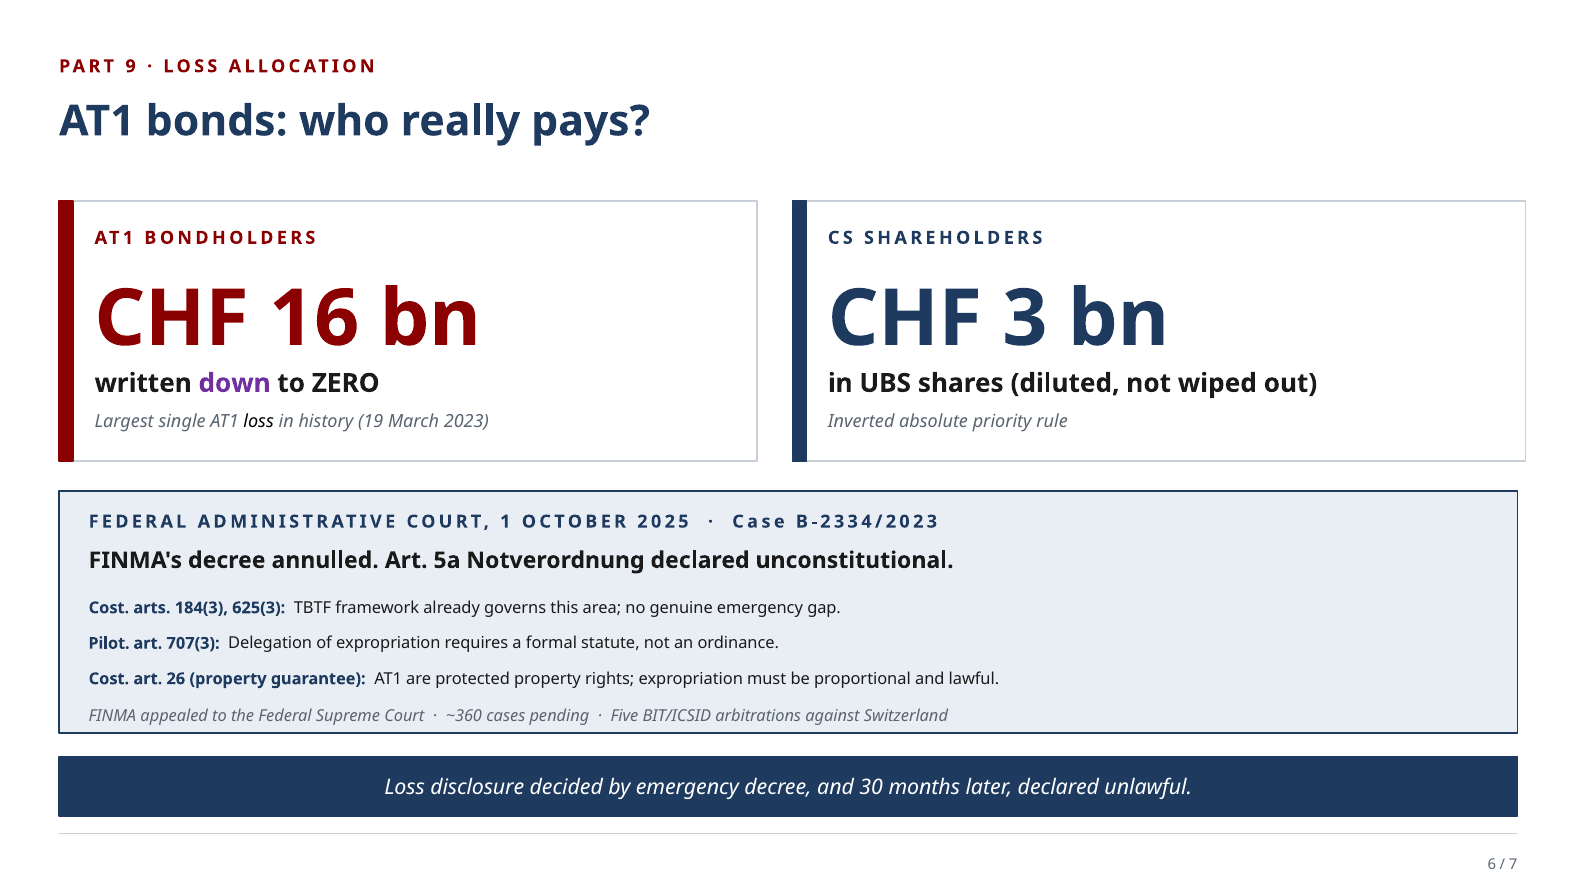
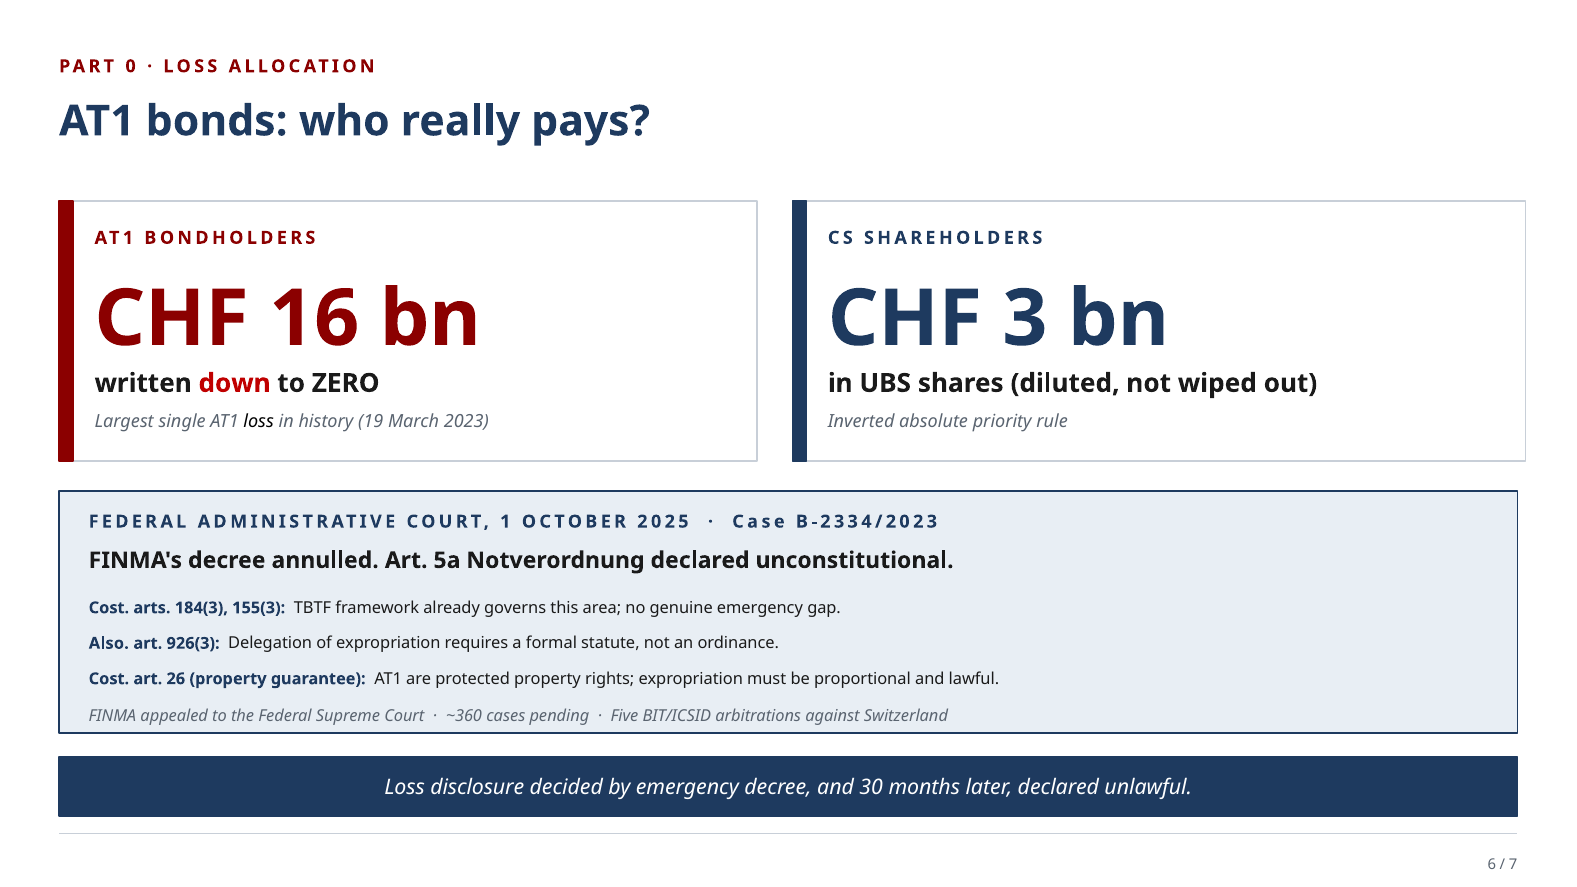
9: 9 -> 0 (131, 66)
down colour: purple -> red (235, 383)
625(3: 625(3 -> 155(3 (259, 608)
Pilot: Pilot -> Also (109, 643)
707(3: 707(3 -> 926(3 (193, 643)
